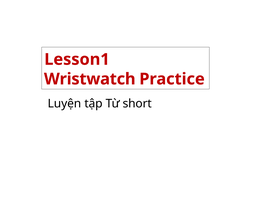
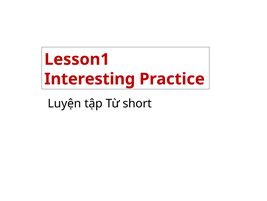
Wristwatch: Wristwatch -> Interesting (90, 79)
